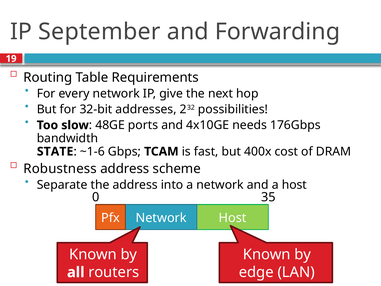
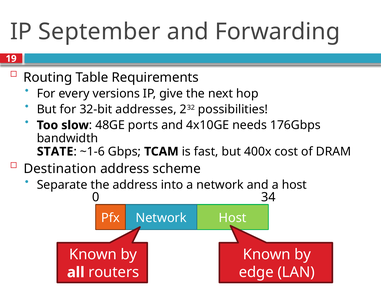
every network: network -> versions (116, 94)
Robustness: Robustness -> Destination (60, 169)
35: 35 -> 34 (268, 197)
